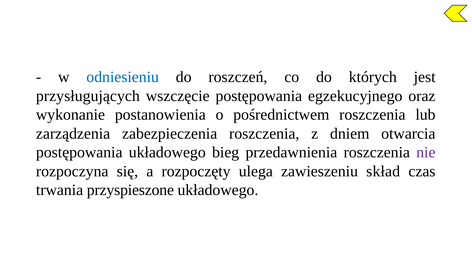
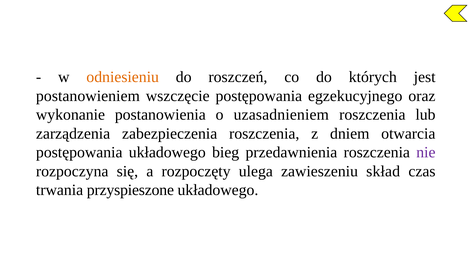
odniesieniu colour: blue -> orange (123, 77)
przysługujących: przysługujących -> postanowieniem (88, 96)
pośrednictwem: pośrednictwem -> uzasadnieniem (281, 115)
